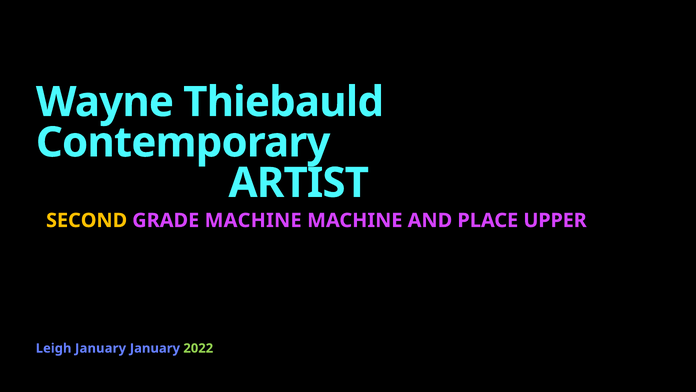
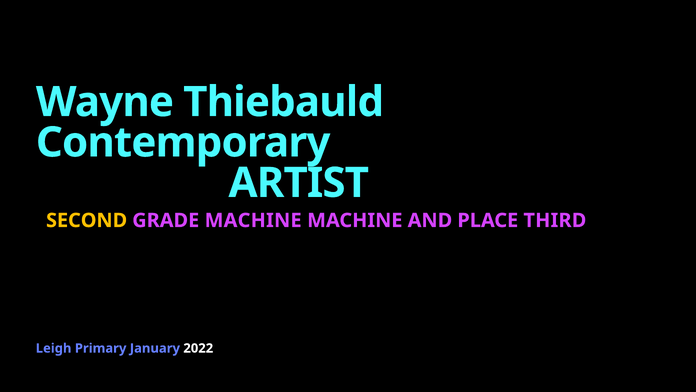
UPPER: UPPER -> THIRD (555, 220)
Leigh January: January -> Primary (101, 348)
2022 colour: light green -> white (198, 348)
